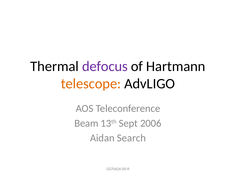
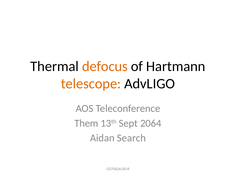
defocus colour: purple -> orange (105, 66)
Beam: Beam -> Them (86, 123)
2006: 2006 -> 2064 (151, 123)
